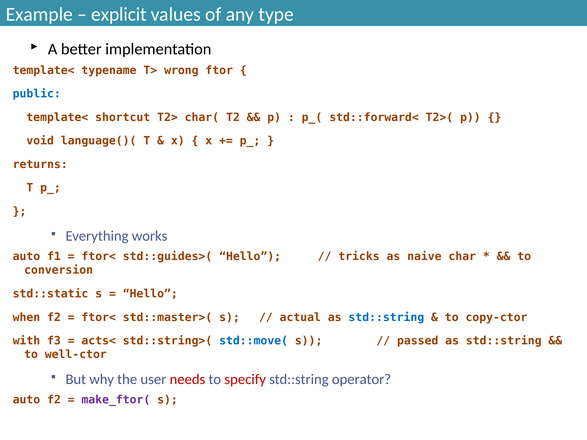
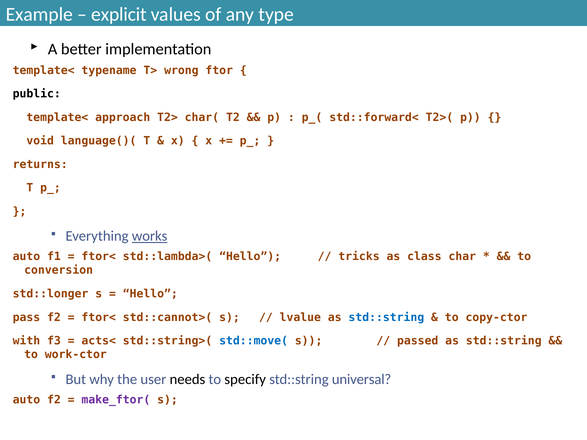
public colour: blue -> black (37, 94)
shortcut: shortcut -> approach (123, 117)
works underline: none -> present (150, 236)
std::guides>(: std::guides>( -> std::lambda>( (168, 257)
naive: naive -> class (424, 257)
std::static: std::static -> std::longer (51, 294)
when: when -> pass (26, 317)
std::master>(: std::master>( -> std::cannot>( (168, 317)
actual: actual -> lvalue (300, 317)
well-ctor: well-ctor -> work-ctor (76, 355)
needs colour: red -> black (187, 380)
specify colour: red -> black (245, 380)
operator: operator -> universal (362, 380)
